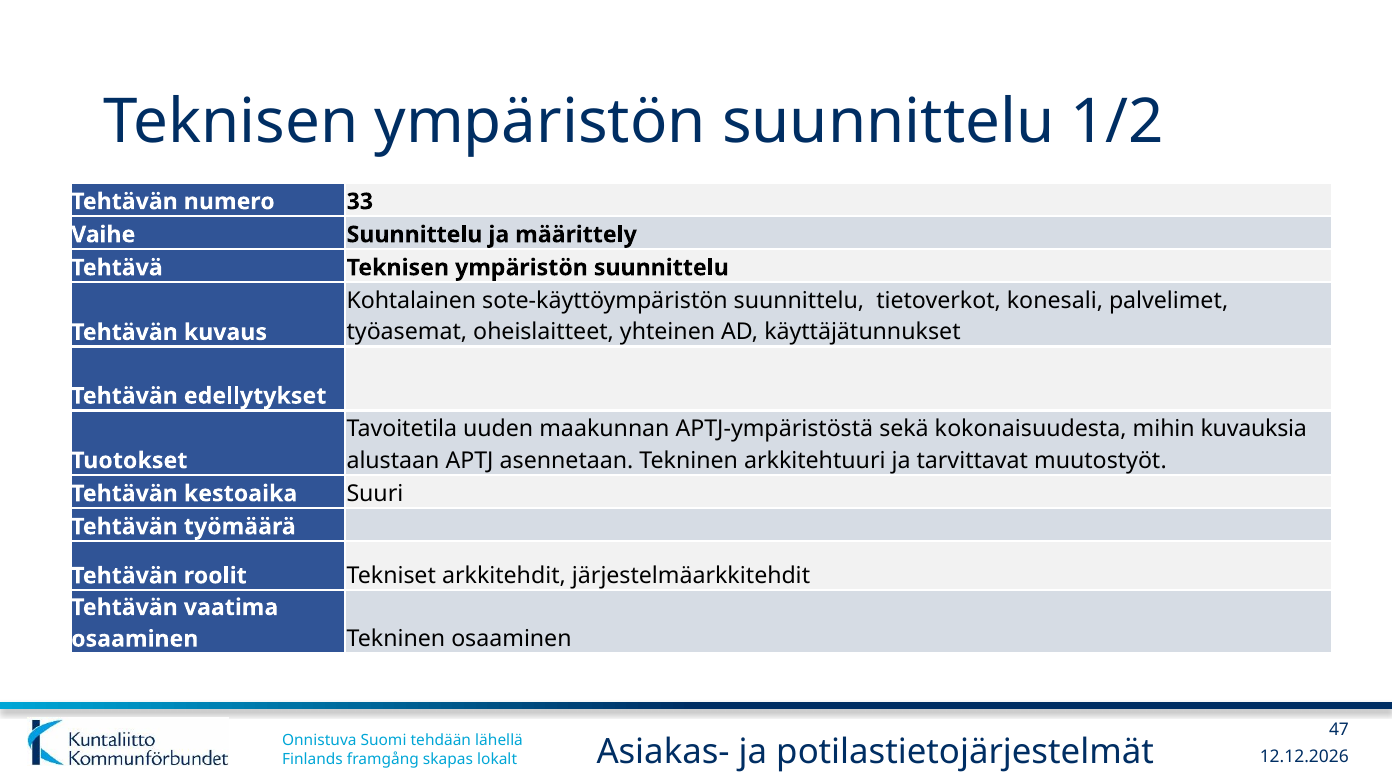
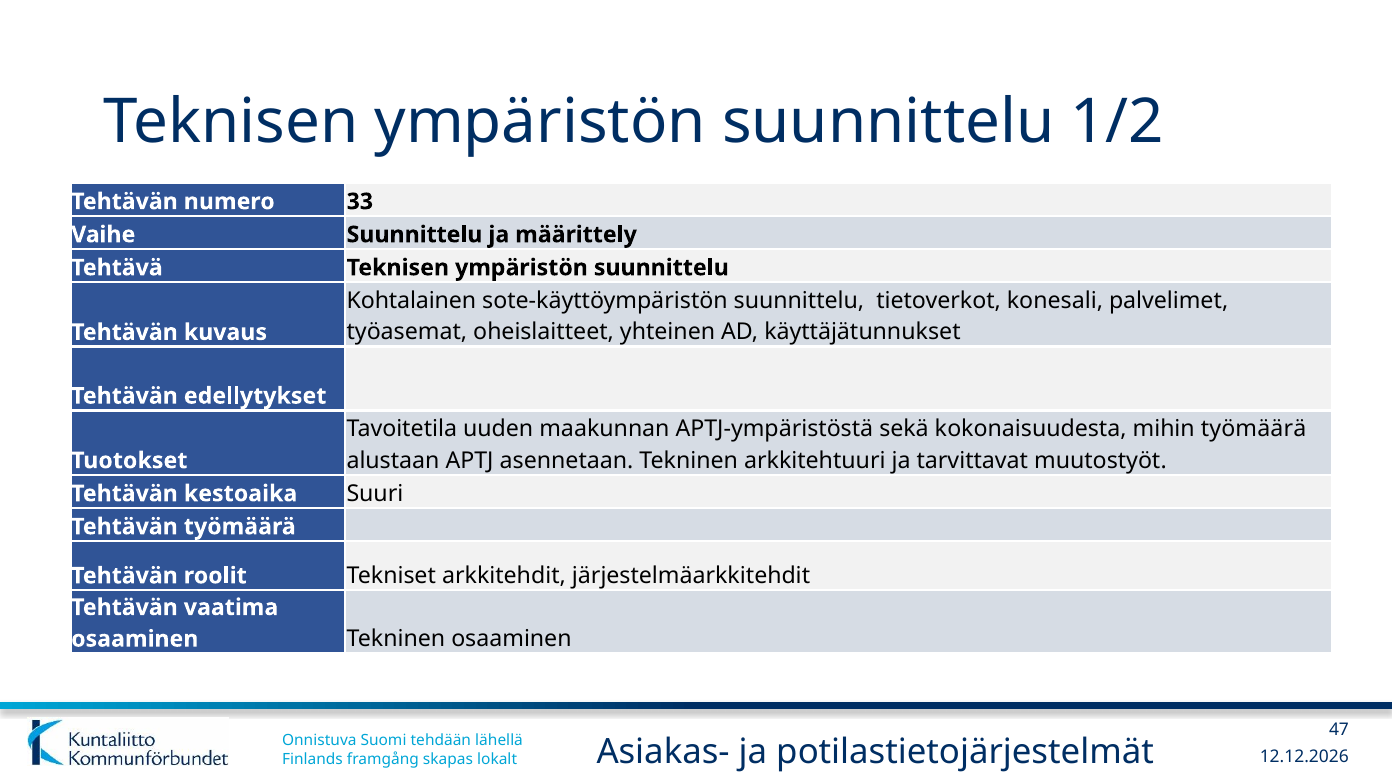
mihin kuvauksia: kuvauksia -> työmäärä (1254, 429)
